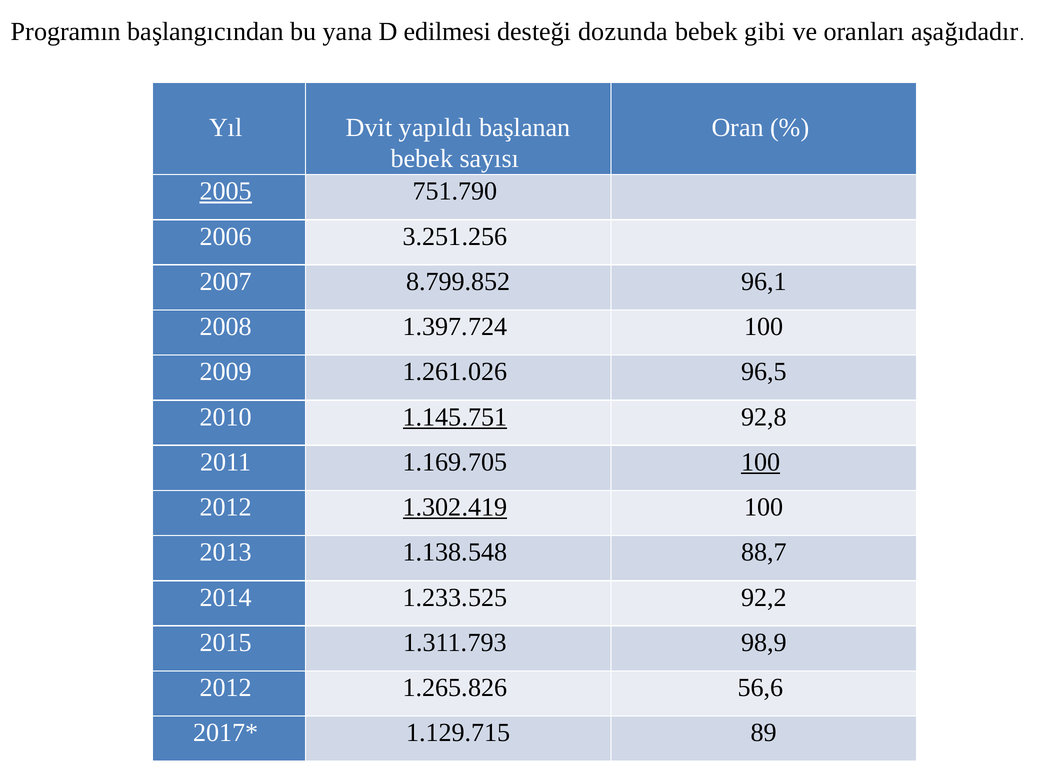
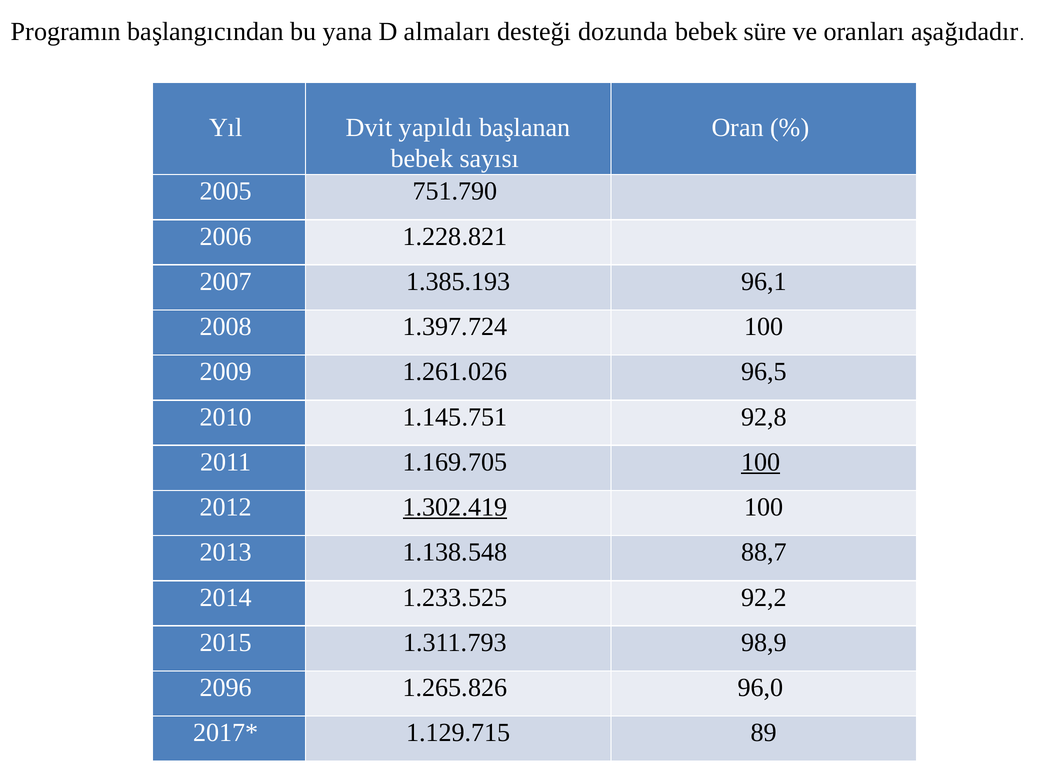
edilmesi: edilmesi -> almaları (447, 31)
gibi: gibi -> süre (765, 31)
2005 underline: present -> none (226, 191)
3.251.256: 3.251.256 -> 1.228.821 (455, 236)
8.799.852: 8.799.852 -> 1.385.193 (458, 282)
1.145.751 underline: present -> none (455, 417)
2012: 2012 -> 2096 (226, 688)
56,6: 56,6 -> 96,0 (761, 688)
